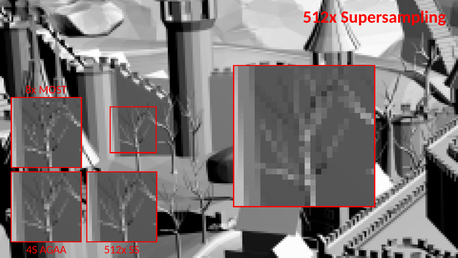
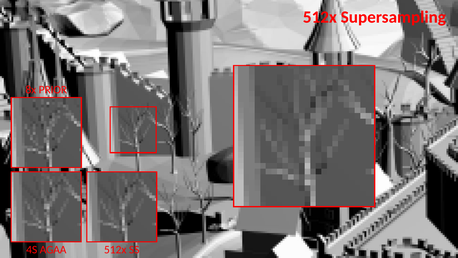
MOST: MOST -> PRIOR (53, 90)
